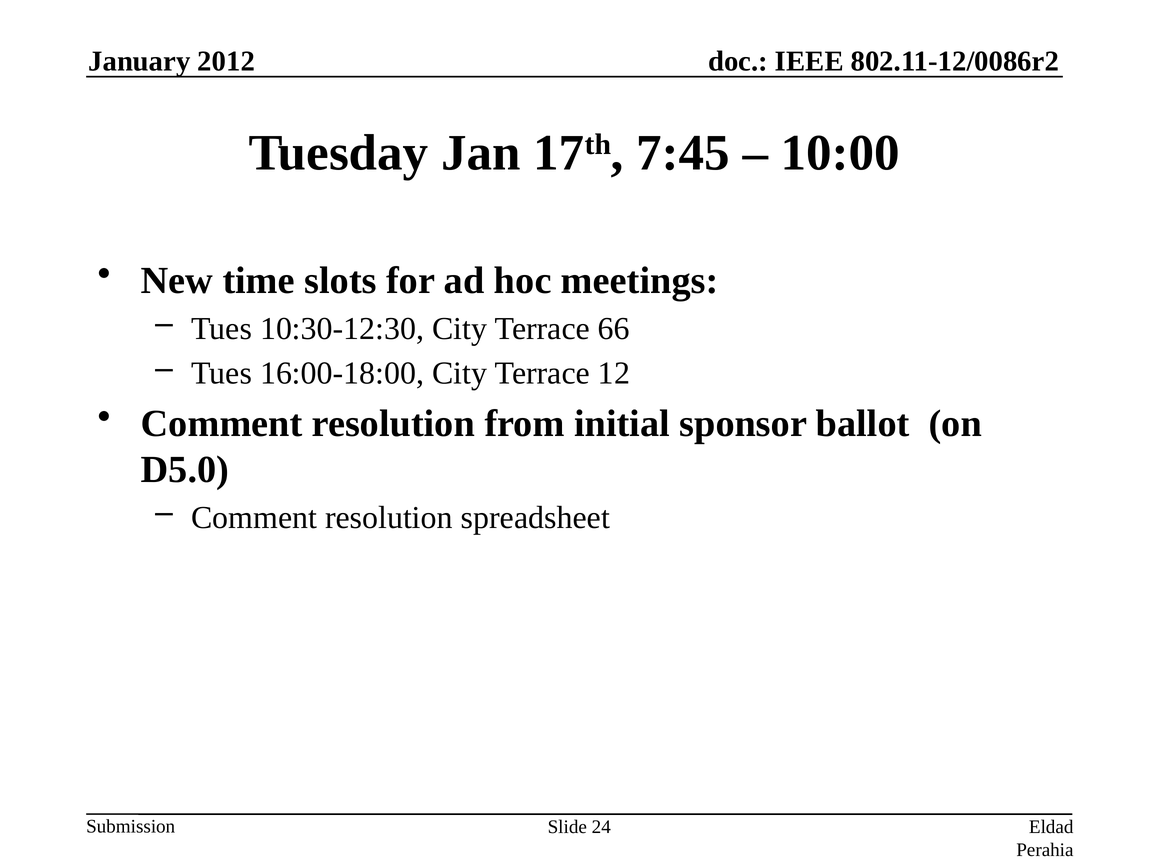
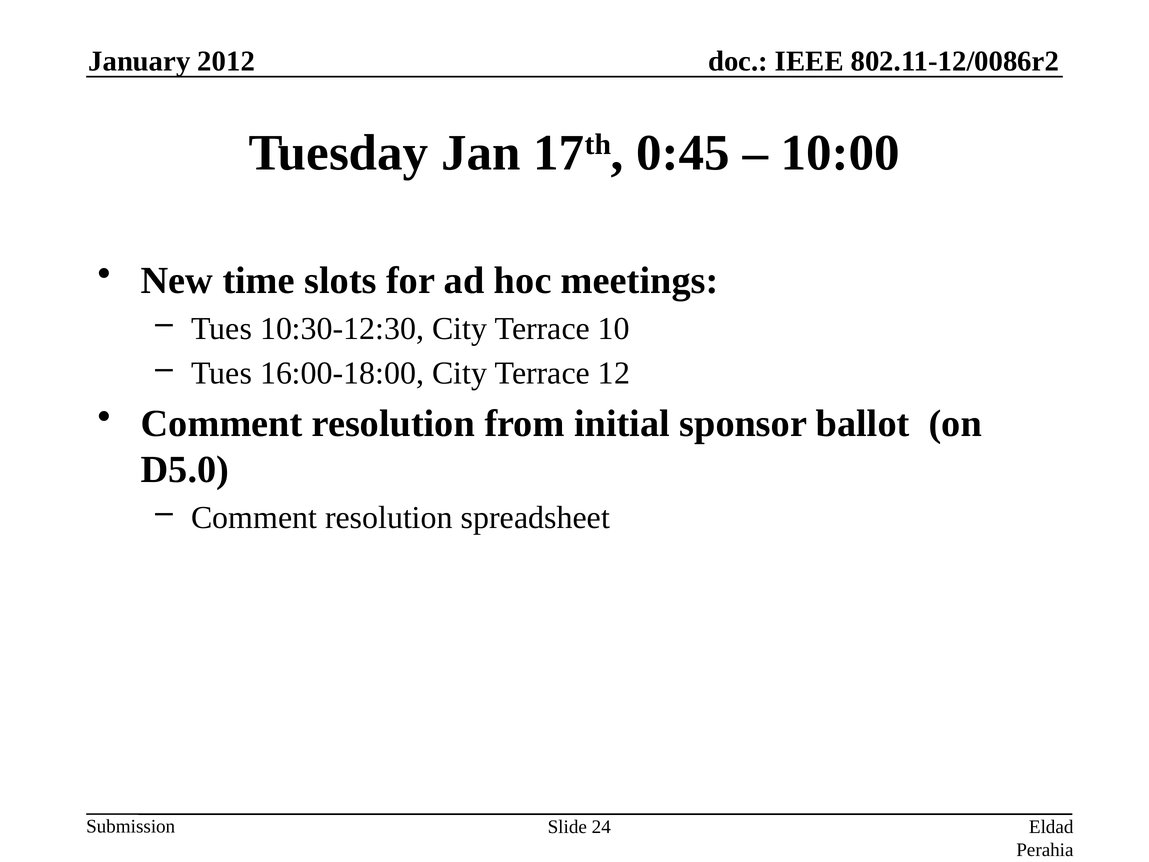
7:45: 7:45 -> 0:45 (683, 153)
66: 66 -> 10 (614, 328)
